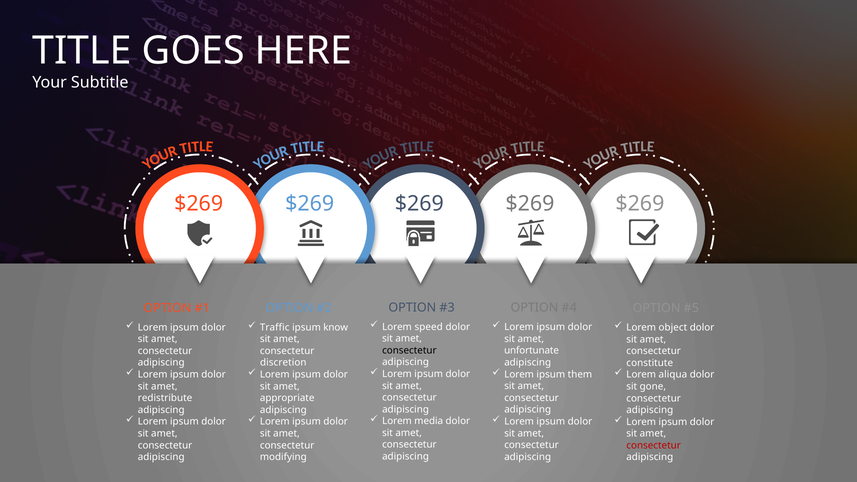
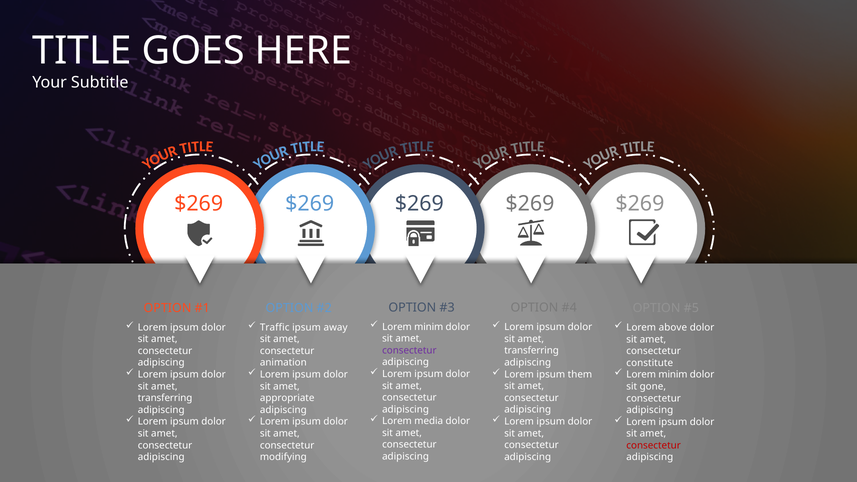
speed: speed -> minim (429, 327)
know: know -> away (336, 327)
object: object -> above (673, 328)
consectetur colour: black -> purple (409, 350)
unfortunate: unfortunate -> transferring (532, 351)
discretion: discretion -> animation (283, 363)
aliqua: aliqua -> minim (673, 375)
redistribute: redistribute -> transferring (165, 398)
